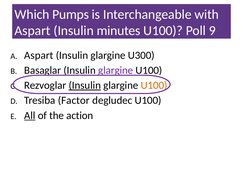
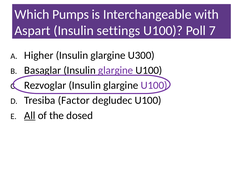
minutes: minutes -> settings (118, 30)
9: 9 -> 7 (212, 30)
Aspart: Aspart -> Higher (39, 55)
Insulin underline: present -> none (85, 85)
U100 colour: orange -> purple (154, 85)
action: action -> dosed (80, 115)
